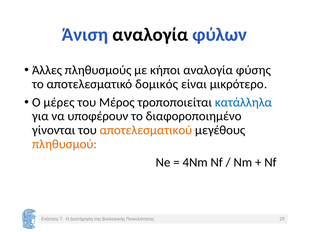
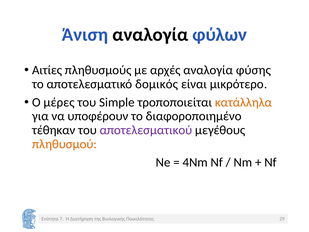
Άλλες: Άλλες -> Αιτίες (47, 70)
κήποι: κήποι -> αρχές (165, 70)
Μέρος: Μέρος -> Simple (117, 102)
κατάλληλα colour: blue -> orange (243, 102)
γίνονται: γίνονται -> τέθηκαν (54, 130)
αποτελεσματικού colour: orange -> purple (146, 130)
